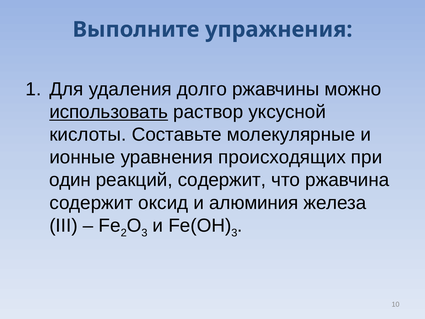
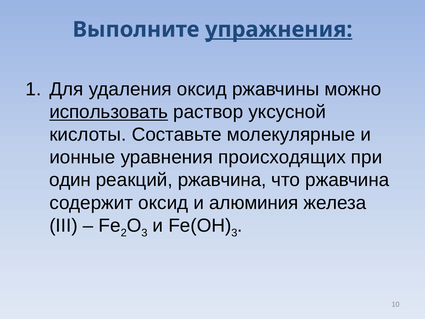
упражнения underline: none -> present (279, 30)
удаления долго: долго -> оксид (202, 89)
реакций содержит: содержит -> ржавчина (222, 180)
